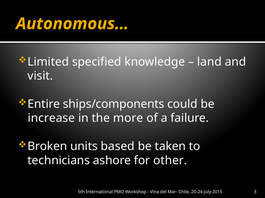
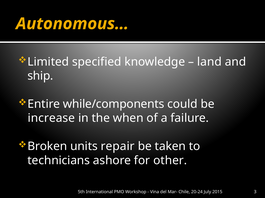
visit: visit -> ship (40, 76)
ships/components: ships/components -> while/components (114, 104)
more: more -> when (128, 119)
based: based -> repair (118, 147)
